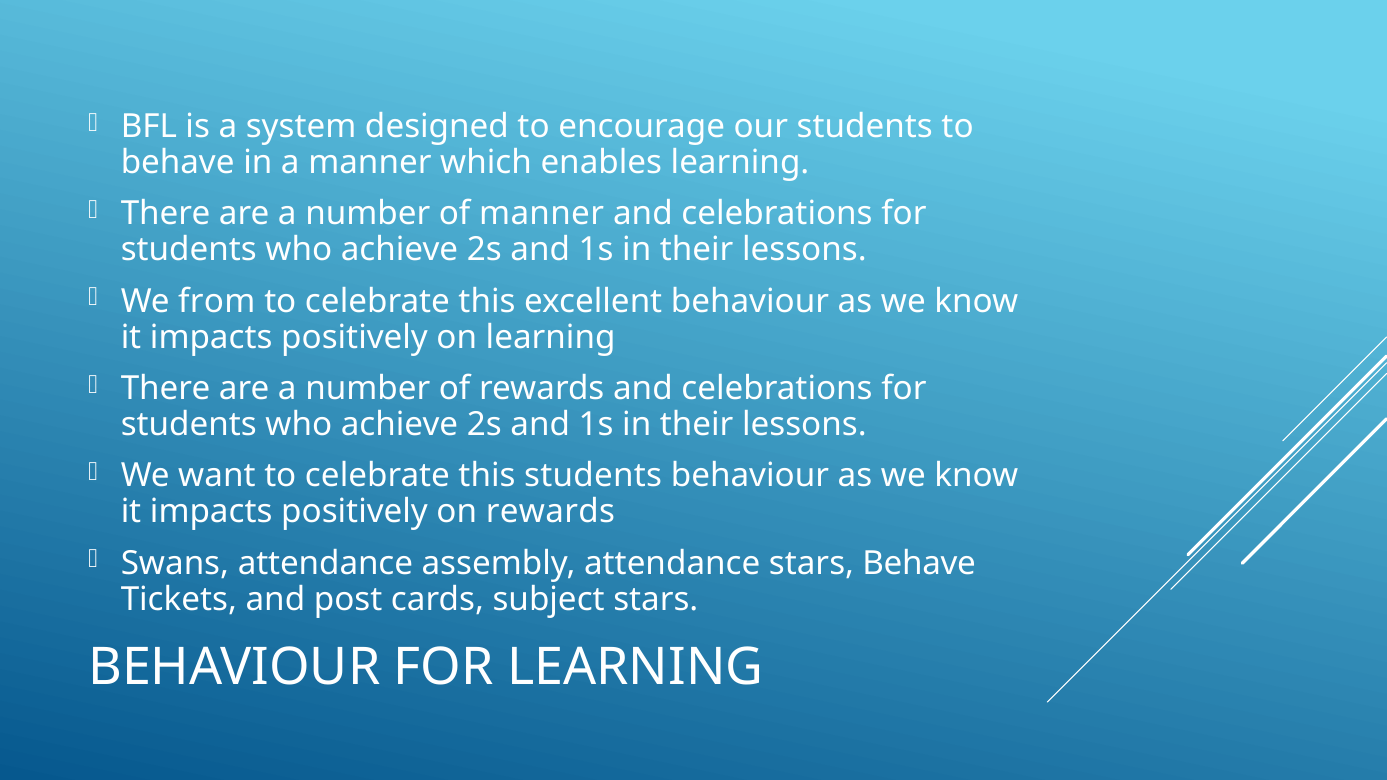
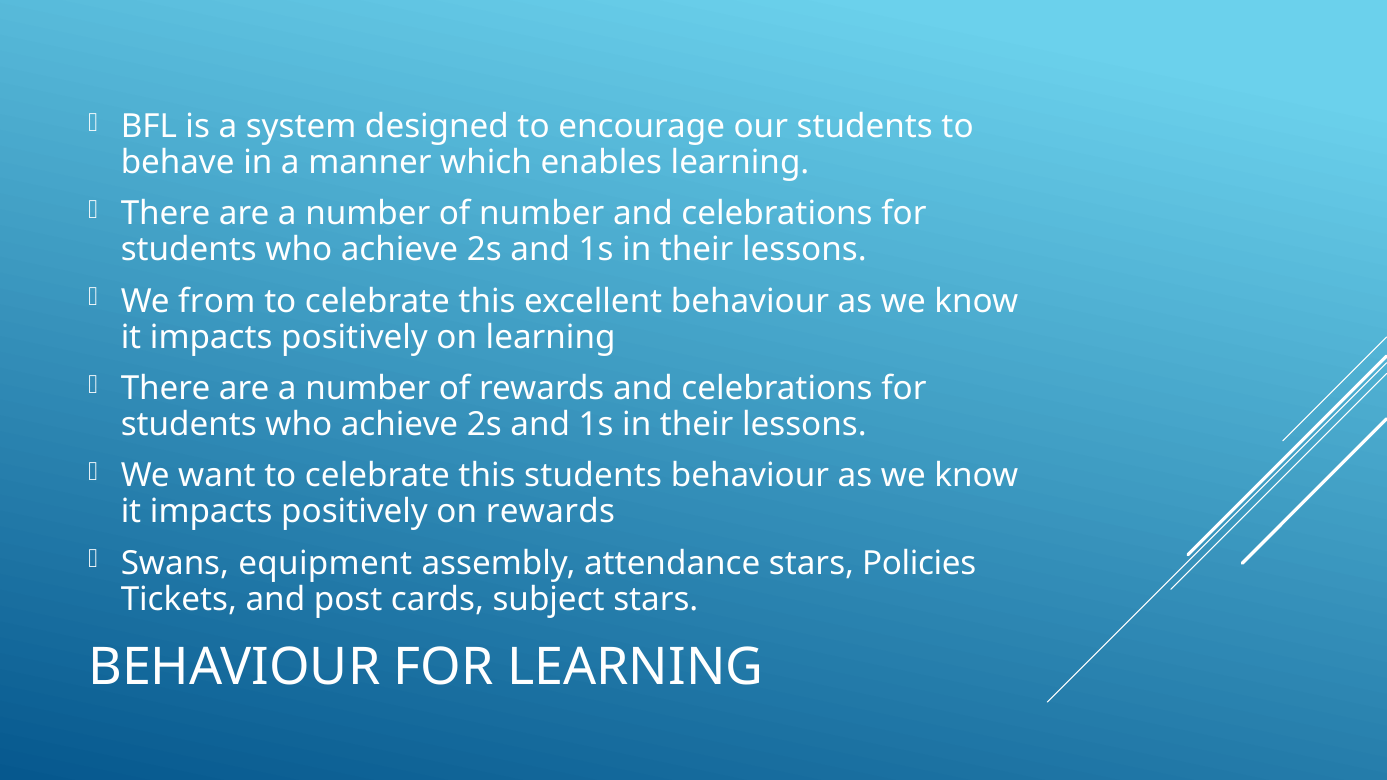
of manner: manner -> number (542, 214)
Swans attendance: attendance -> equipment (325, 563)
stars Behave: Behave -> Policies (919, 563)
